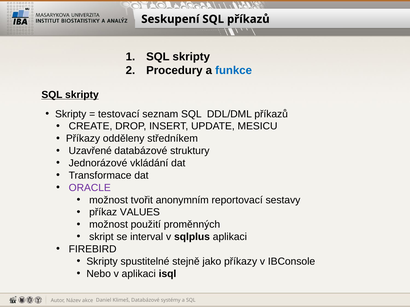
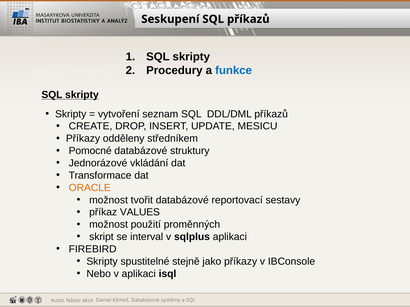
testovací: testovací -> vytvoření (119, 114)
Uzavřené: Uzavřené -> Pomocné (90, 151)
ORACLE colour: purple -> orange (90, 188)
tvořit anonymním: anonymním -> databázové (182, 200)
